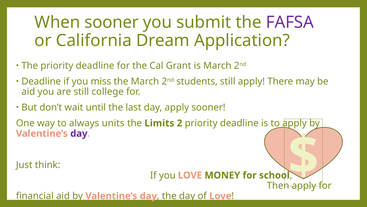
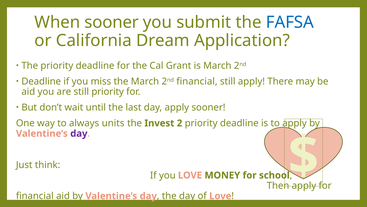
FAFSA colour: purple -> blue (290, 22)
2nd students: students -> financial (197, 81)
still college: college -> priority (108, 92)
Limits: Limits -> Invest (159, 123)
